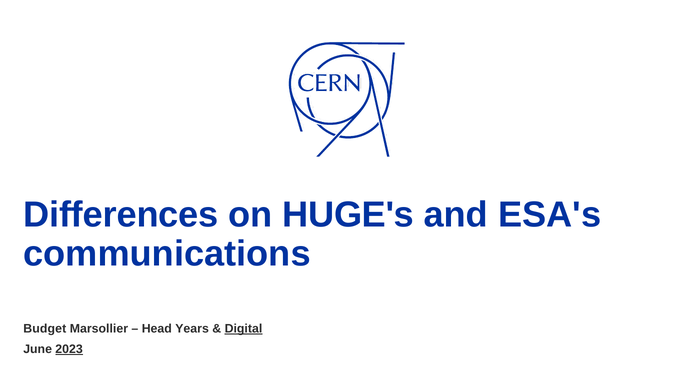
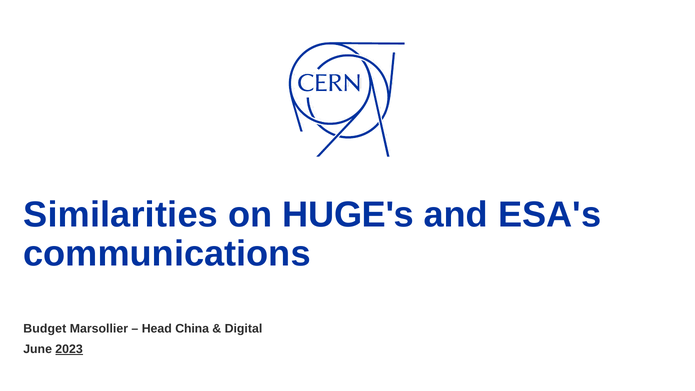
Differences: Differences -> Similarities (121, 215)
Years: Years -> China (192, 329)
Digital underline: present -> none (243, 329)
